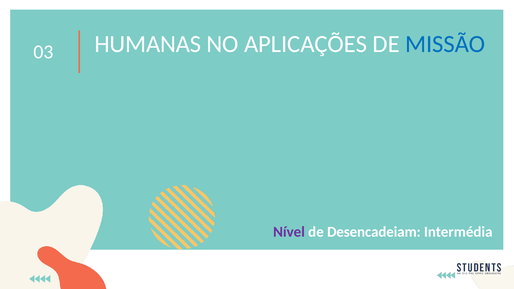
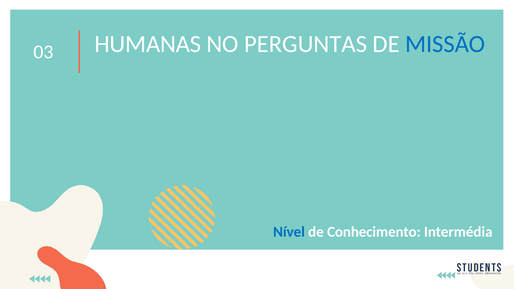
APLICAÇÕES: APLICAÇÕES -> PERGUNTAS (306, 44)
Nível colour: purple -> blue (289, 232)
Desencadeiam: Desencadeiam -> Conhecimento (374, 232)
